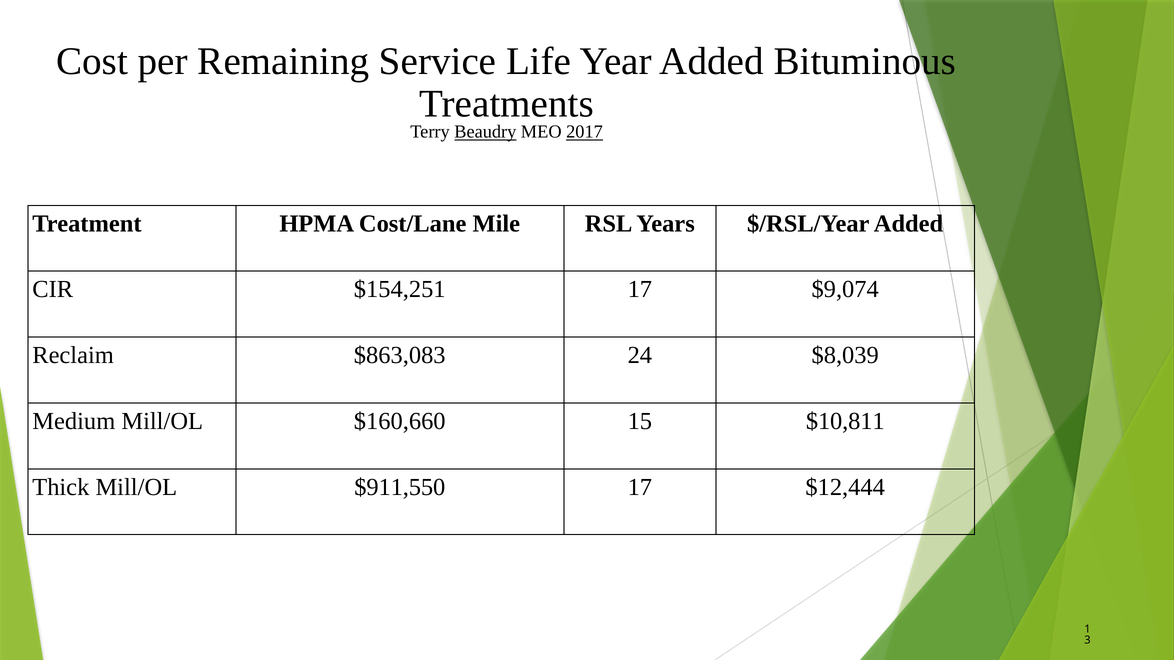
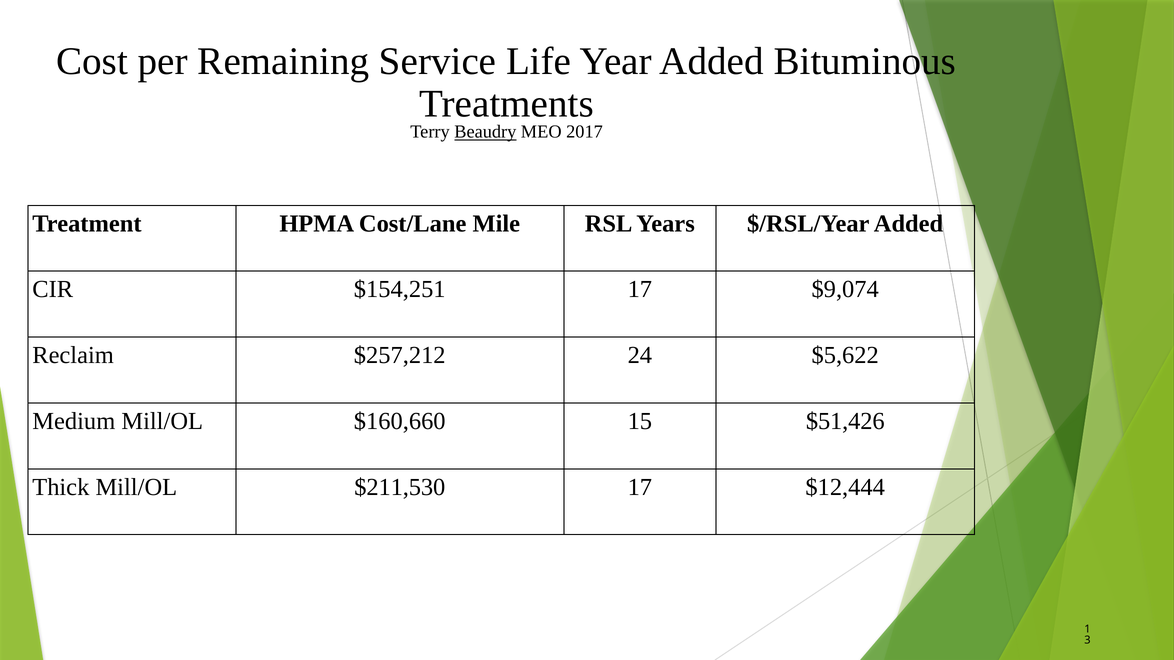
2017 underline: present -> none (585, 132)
$863,083: $863,083 -> $257,212 (400, 355)
$8,039: $8,039 -> $5,622 (845, 355)
$10,811: $10,811 -> $51,426 (845, 421)
$911,550: $911,550 -> $211,530 (400, 487)
